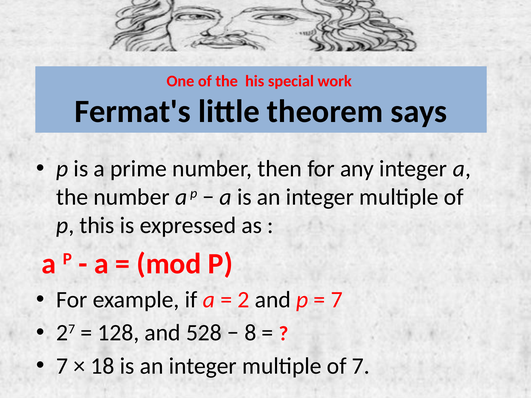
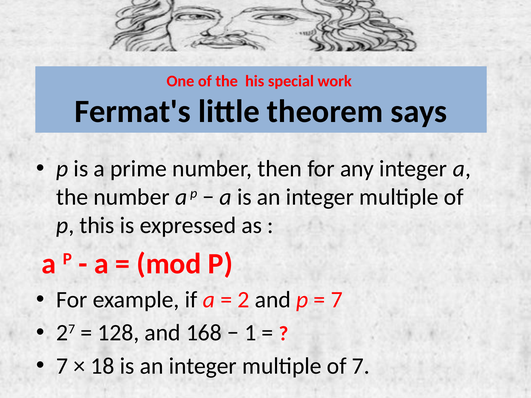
528: 528 -> 168 (204, 333)
8: 8 -> 1 (250, 333)
